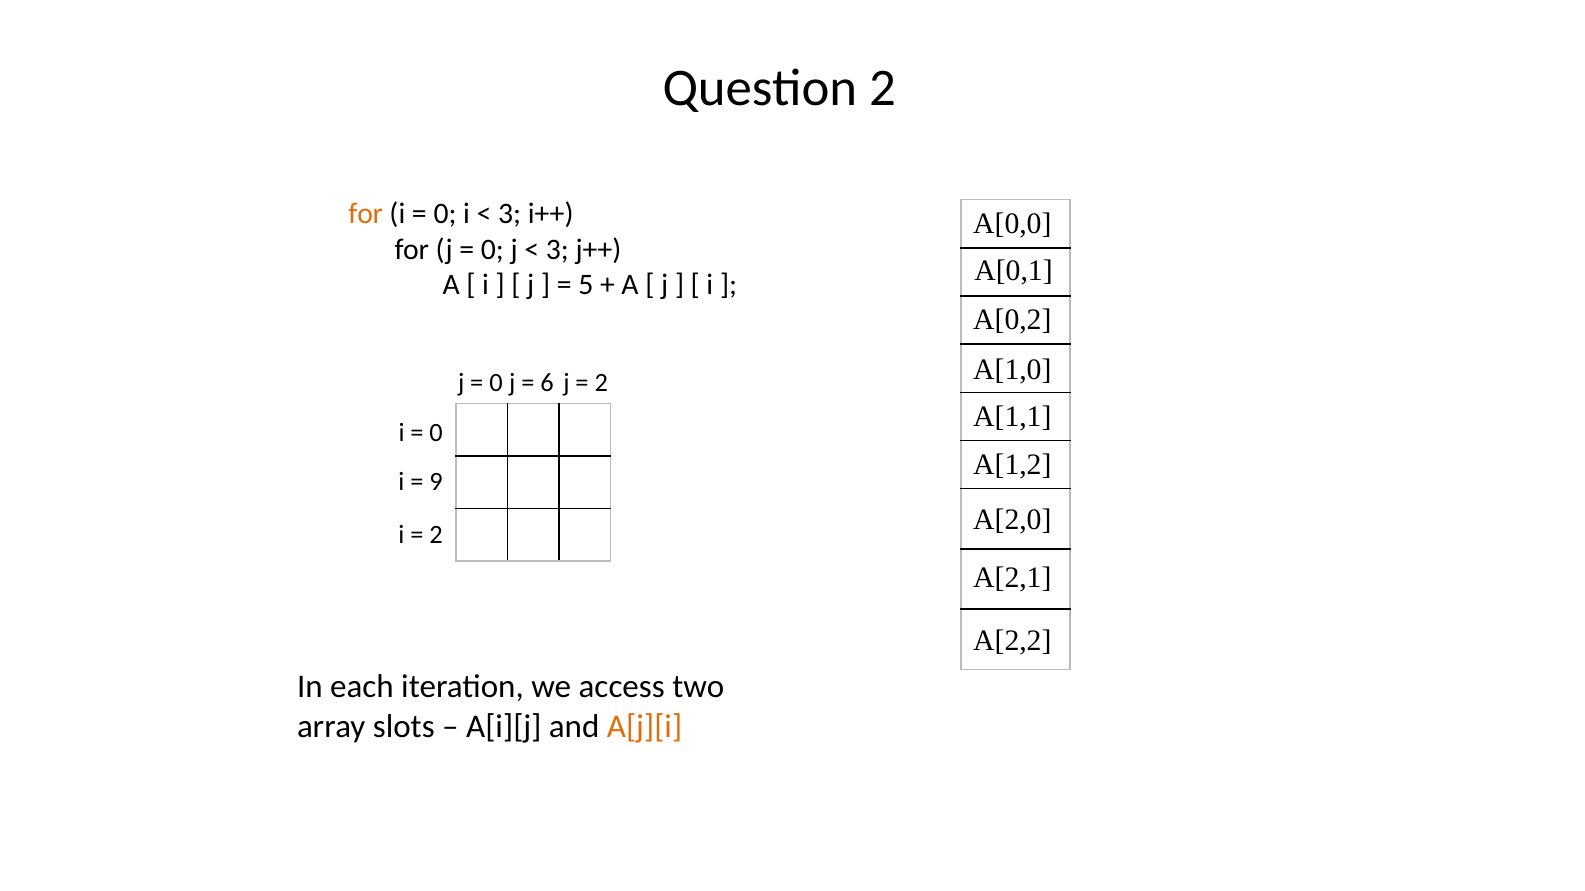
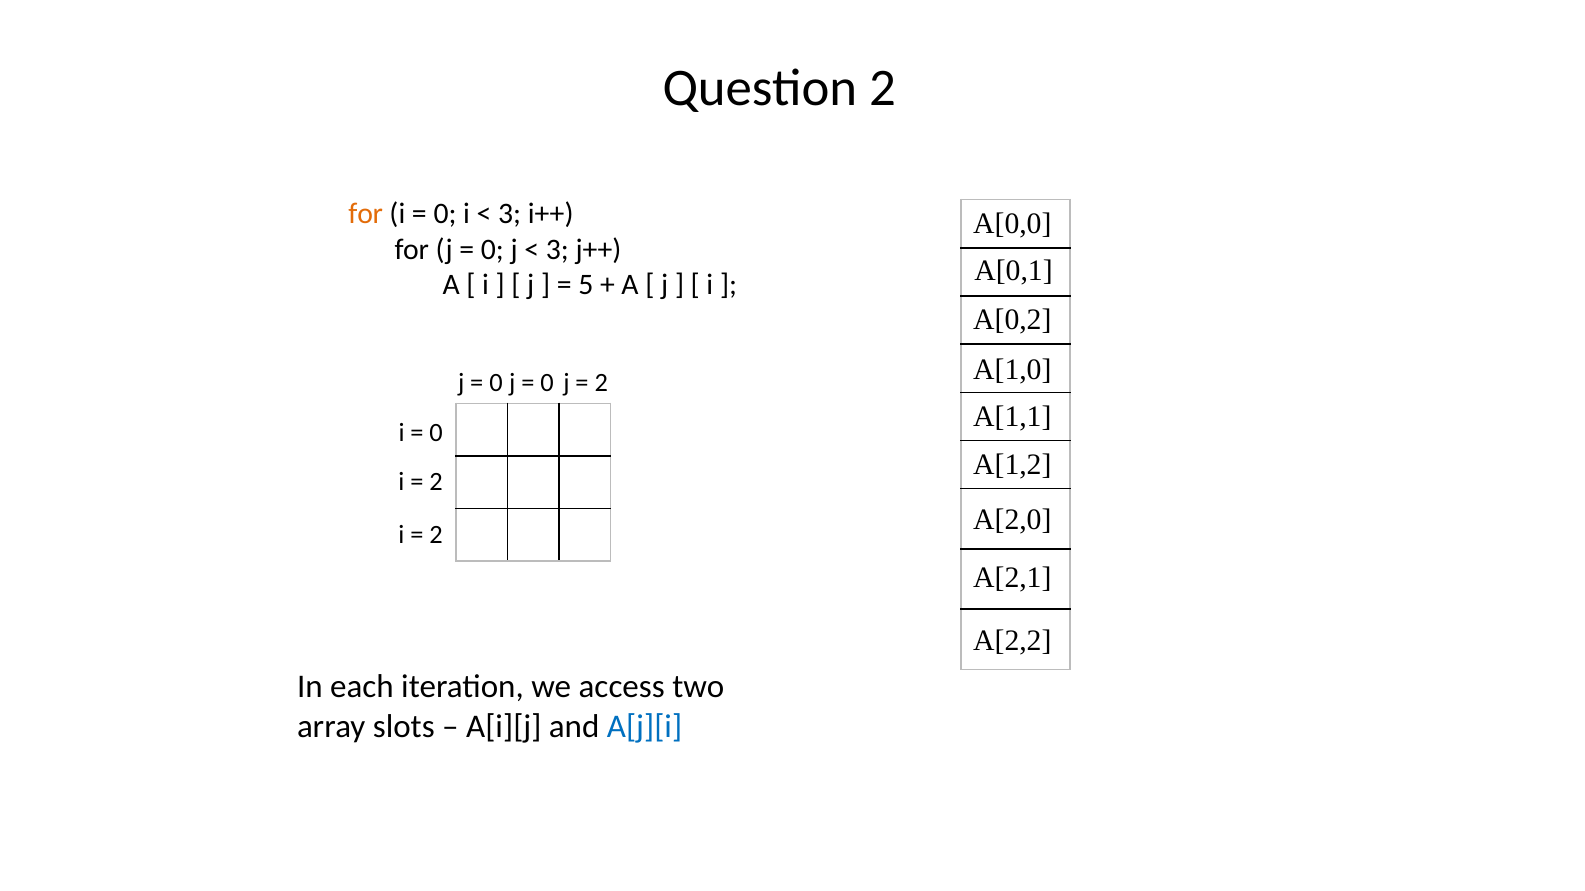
6: 6 -> 0 (547, 383)
9: 9 -> 2 (436, 482)
A[j][i colour: orange -> blue (645, 727)
